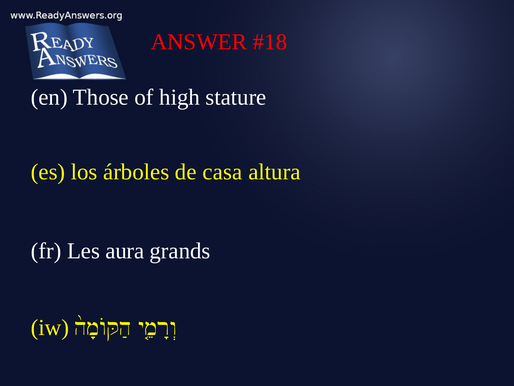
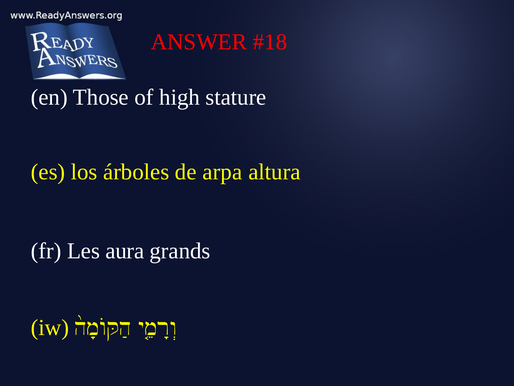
casa: casa -> arpa (222, 172)
